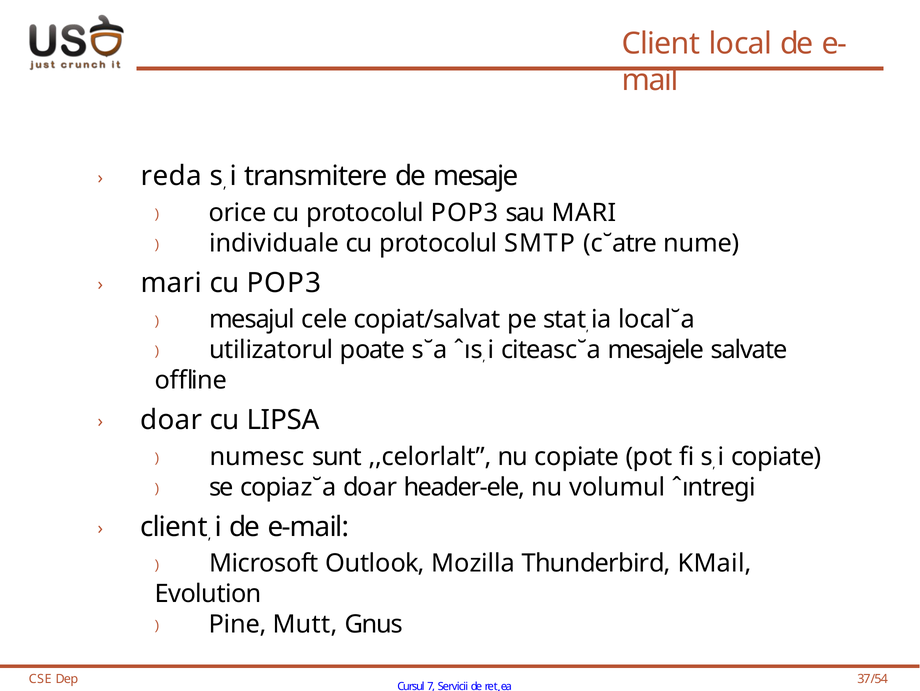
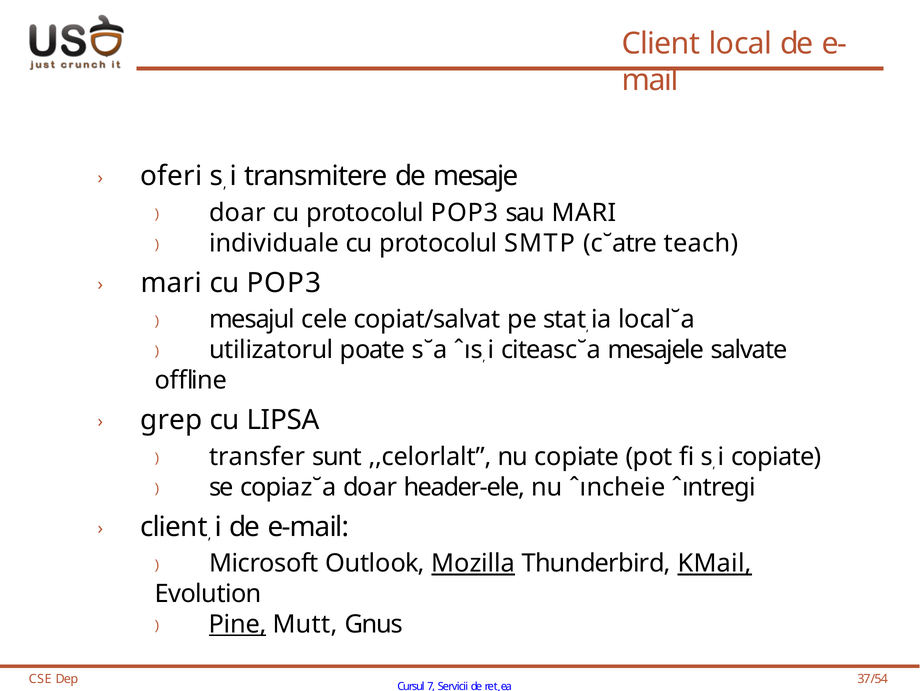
reda: reda -> oferi (171, 176)
orice: orice -> doar (237, 213)
nume: nume -> teach (701, 243)
doar: doar -> grep (171, 420)
numesc: numesc -> transfer (257, 457)
volumul: volumul -> ˆıncheie (617, 487)
Mozilla underline: none -> present (473, 563)
KMail underline: none -> present (715, 563)
Pine underline: none -> present (238, 624)
